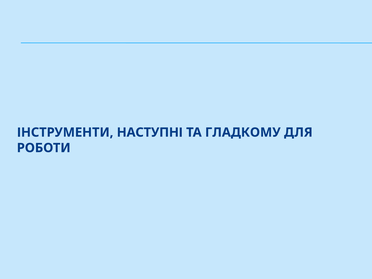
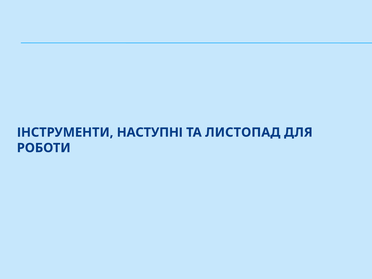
ГЛАДКОМУ: ГЛАДКОМУ -> ЛИСТОПАД (243, 132)
